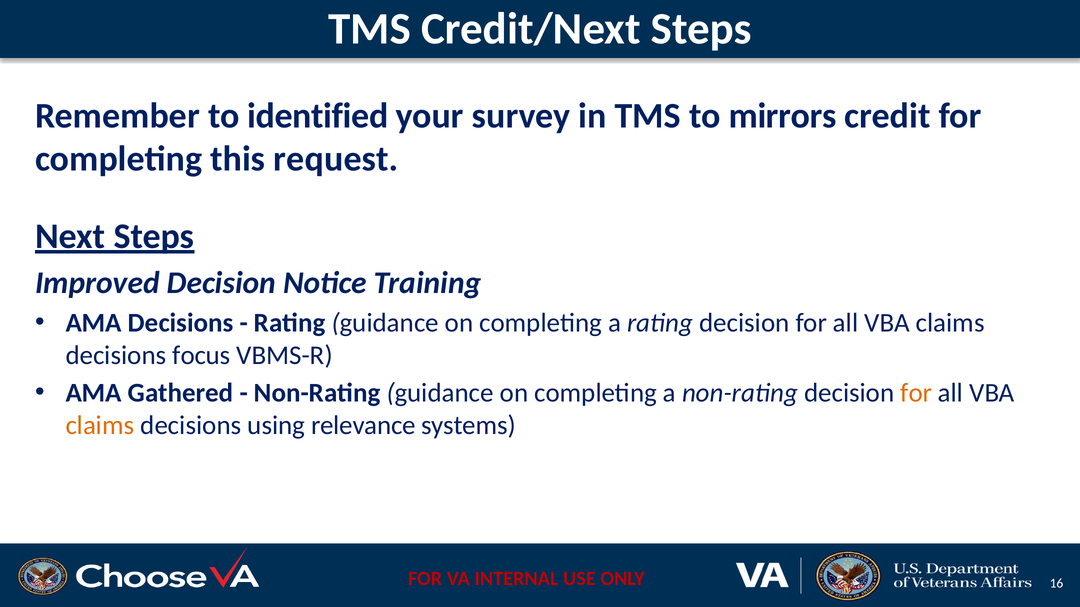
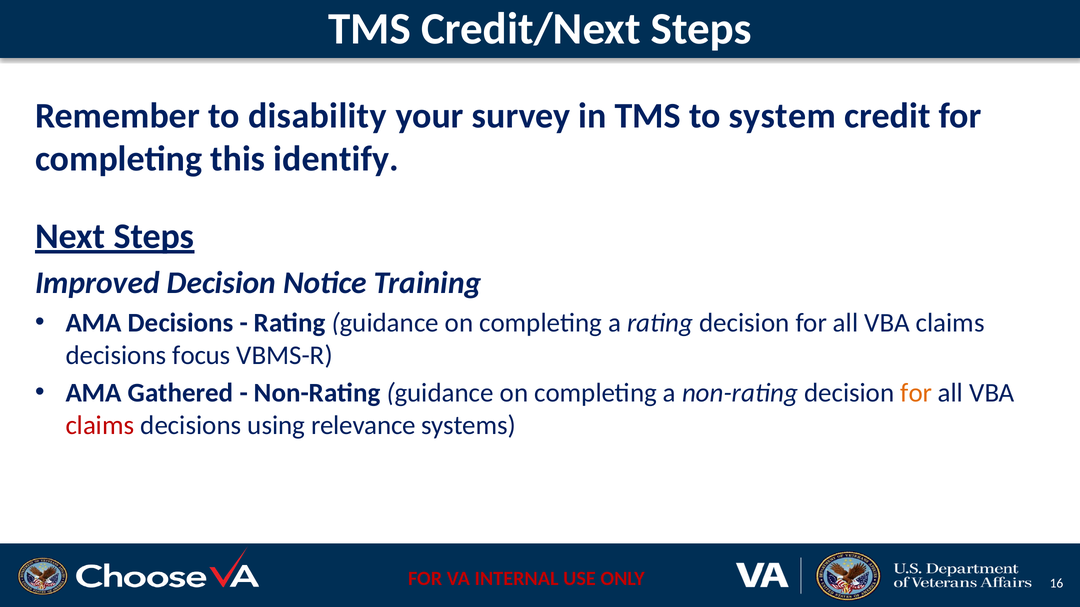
identified: identified -> disability (317, 116)
mirrors: mirrors -> system (782, 116)
request: request -> identify (336, 159)
claims colour: orange -> red (100, 426)
